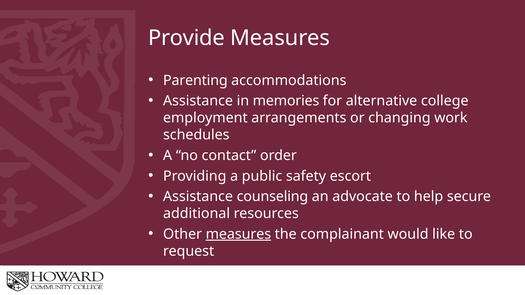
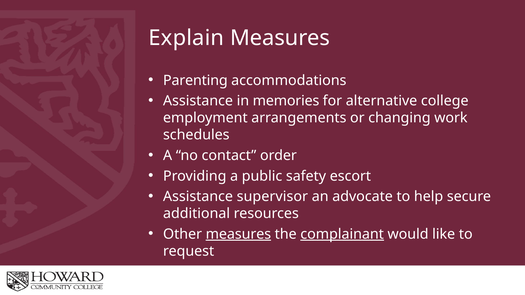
Provide: Provide -> Explain (186, 38)
counseling: counseling -> supervisor (272, 197)
complainant underline: none -> present (342, 234)
